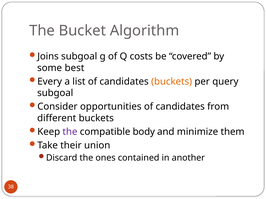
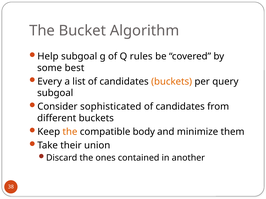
Joins: Joins -> Help (48, 57)
costs: costs -> rules (141, 57)
opportunities: opportunities -> sophisticated (111, 107)
the colour: purple -> orange (70, 132)
